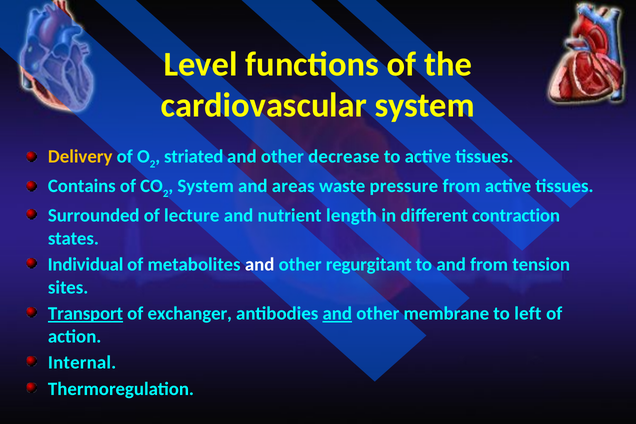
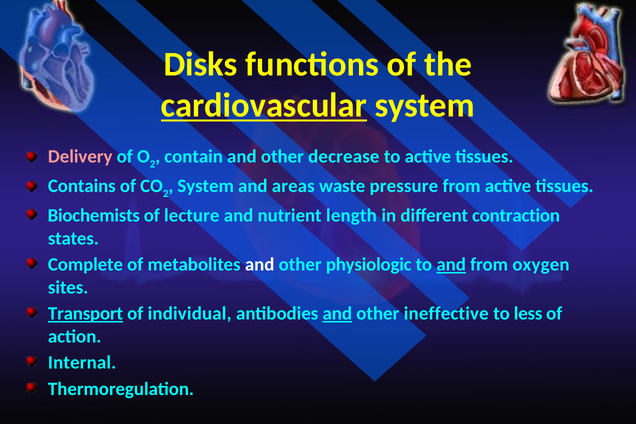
Level: Level -> Disks (201, 64)
cardiovascular underline: none -> present (264, 106)
Delivery colour: yellow -> pink (80, 157)
striated: striated -> contain (194, 157)
Surrounded: Surrounded -> Biochemists (94, 216)
Individual: Individual -> Complete (86, 265)
regurgitant: regurgitant -> physiologic (369, 265)
and underline: none -> present (451, 265)
tension: tension -> oxygen (541, 265)
exchanger: exchanger -> individual (190, 314)
membrane: membrane -> ineffective (446, 314)
left: left -> less (528, 314)
